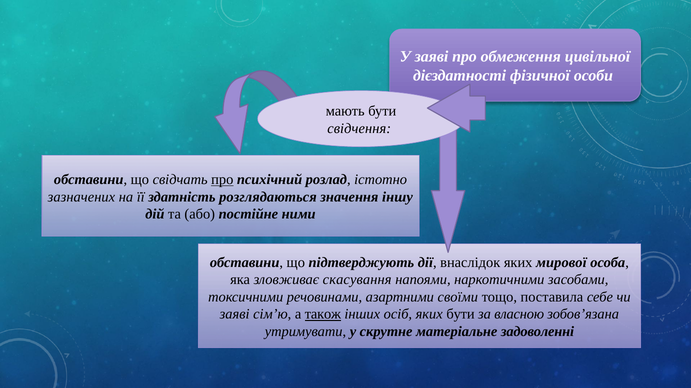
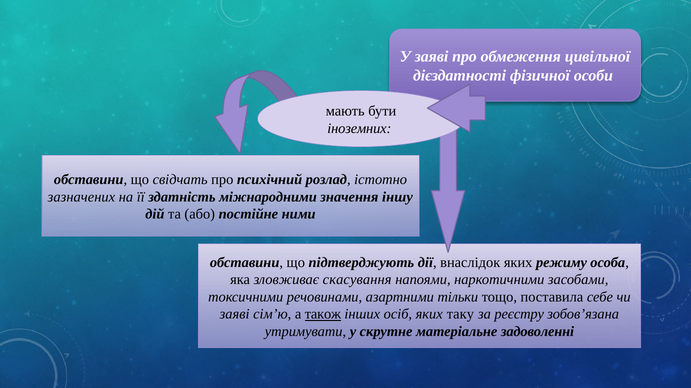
свідчення: свідчення -> іноземних (359, 129)
про underline: present -> none (222, 180)
розглядаються: розглядаються -> міжнародними (268, 197)
мирової: мирової -> режиму (562, 263)
своїми: своїми -> тільки (458, 297)
яких бути: бути -> таку (460, 315)
власною: власною -> реєстру (519, 315)
